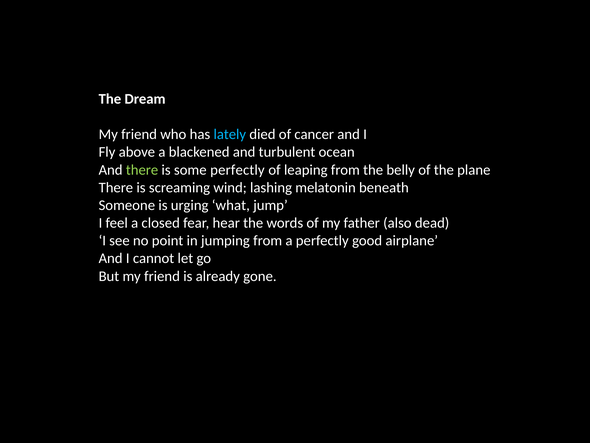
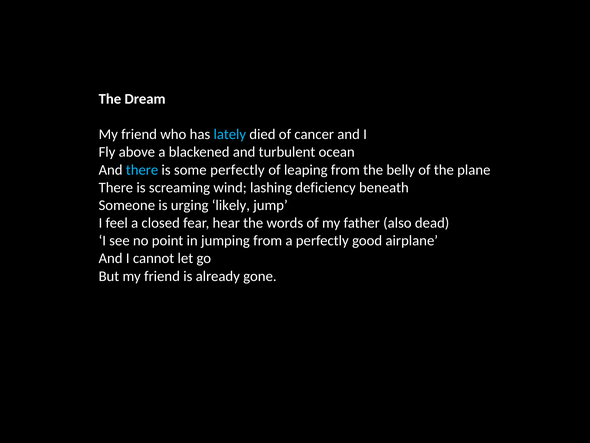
there colour: light green -> light blue (142, 170)
melatonin: melatonin -> deficiency (326, 187)
what: what -> likely (231, 205)
